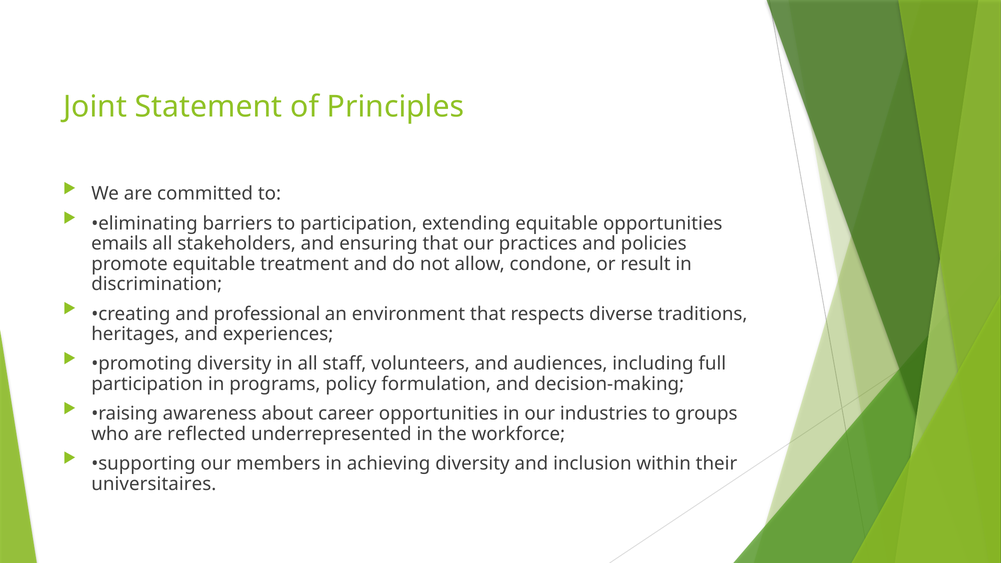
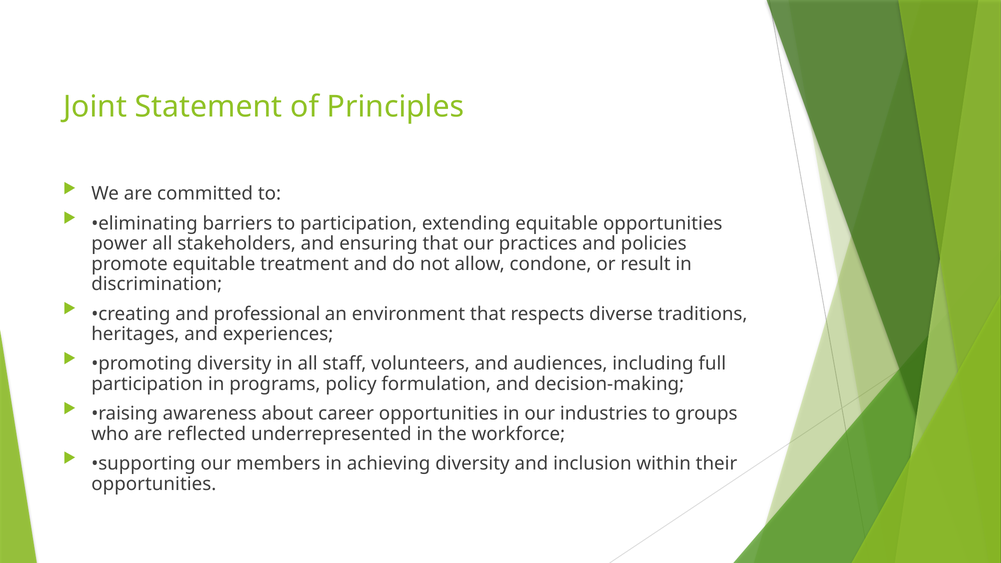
emails: emails -> power (119, 244)
universitaires: universitaires -> opportunities (154, 484)
